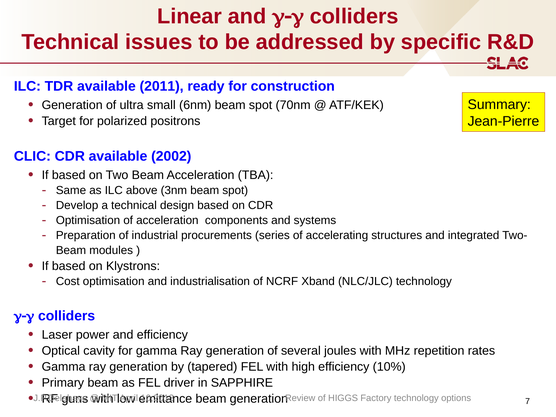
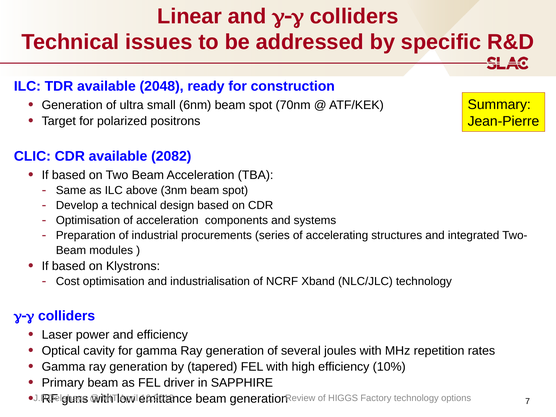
2011: 2011 -> 2048 (162, 86)
2002: 2002 -> 2082 (171, 156)
